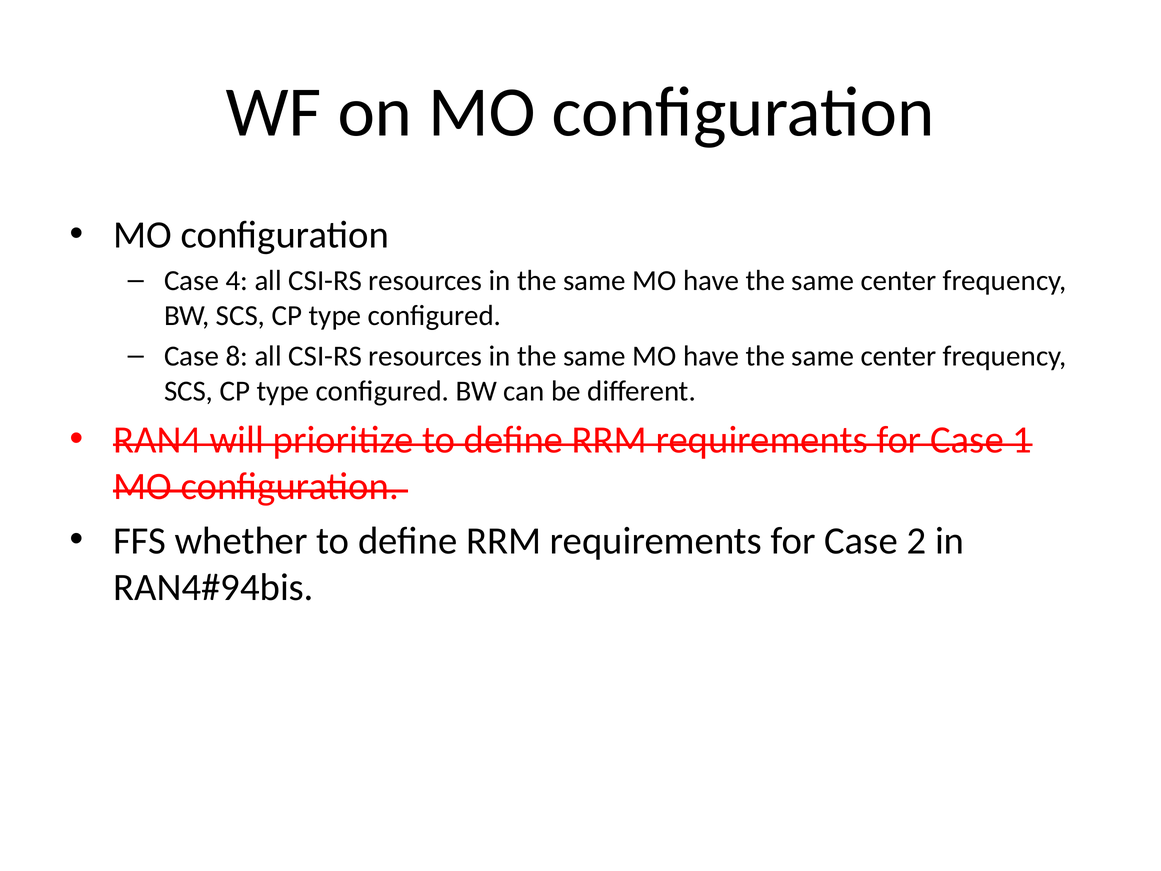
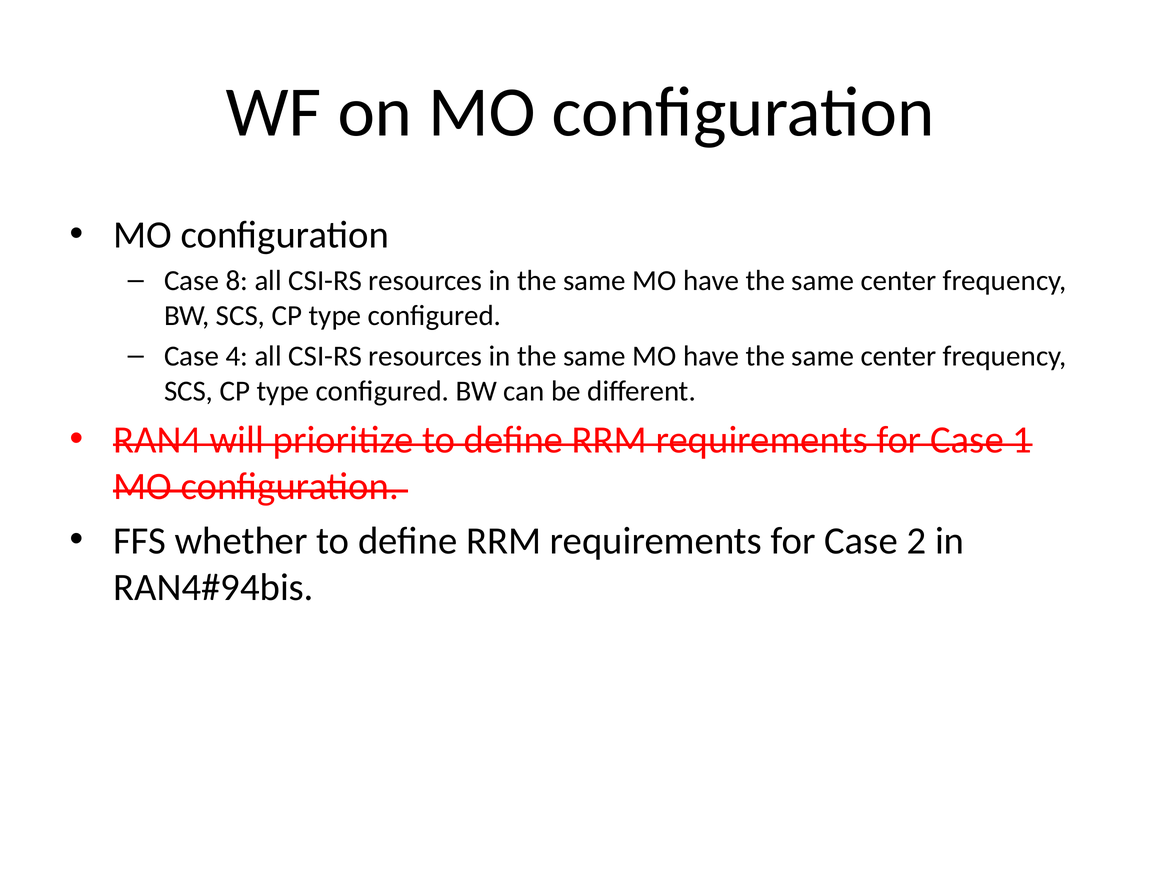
4: 4 -> 8 (237, 281)
8: 8 -> 4 (237, 356)
